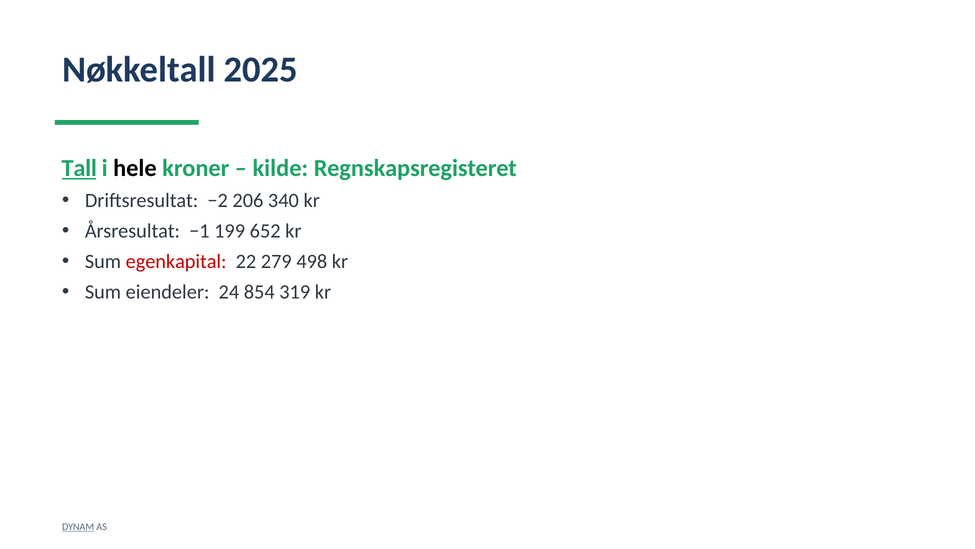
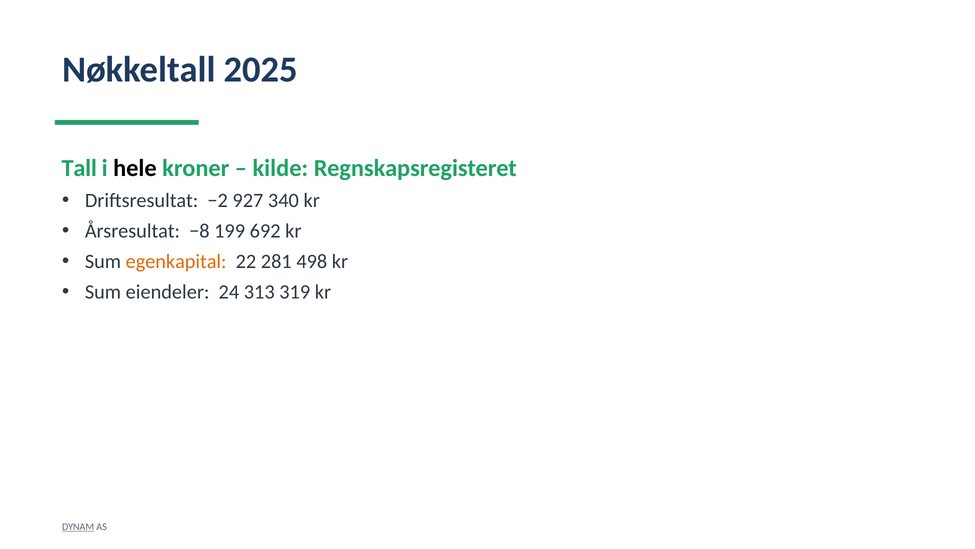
Tall underline: present -> none (79, 168)
206: 206 -> 927 (248, 200)
−1: −1 -> −8 (199, 231)
652: 652 -> 692 (265, 231)
egenkapital colour: red -> orange (176, 261)
279: 279 -> 281 (276, 261)
854: 854 -> 313 (259, 292)
